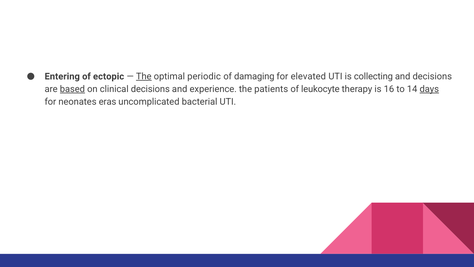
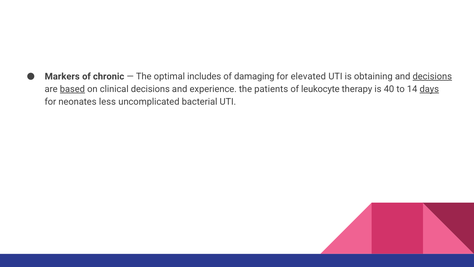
Entering: Entering -> Markers (62, 76)
ectopic: ectopic -> chronic (109, 76)
The underline: present -> none (144, 76)
periodic: periodic -> includes (204, 76)
collecting: collecting -> obtaining (373, 76)
decisions underline: none -> present (432, 76)
16: 16 -> 40 (389, 89)
eras: eras -> less (107, 102)
